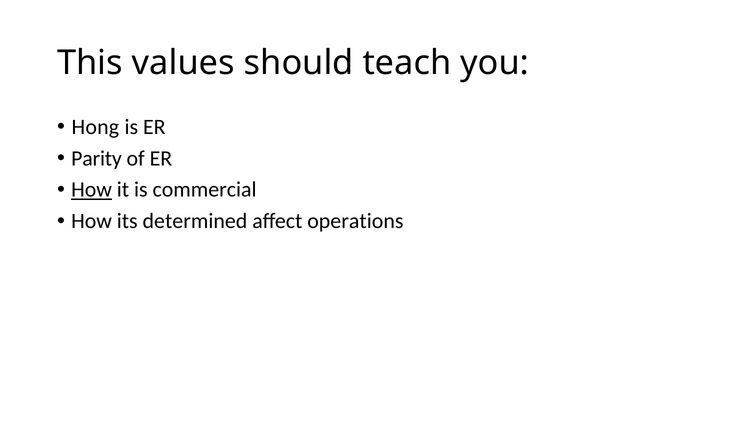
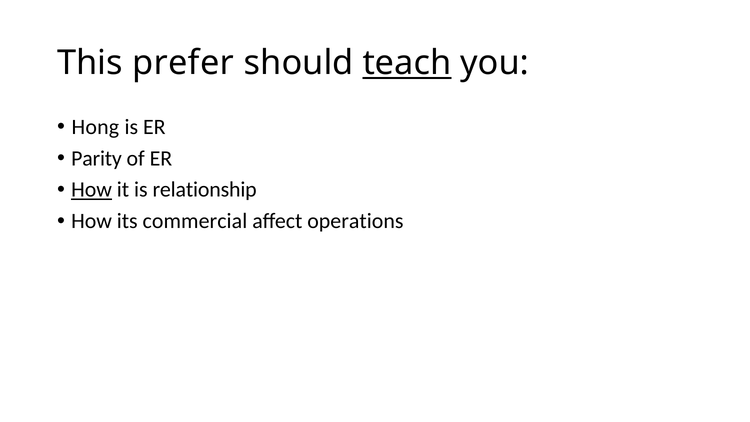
values: values -> prefer (183, 63)
teach underline: none -> present (407, 63)
commercial: commercial -> relationship (205, 190)
determined: determined -> commercial (195, 221)
